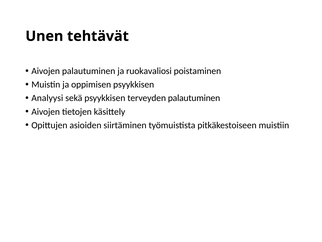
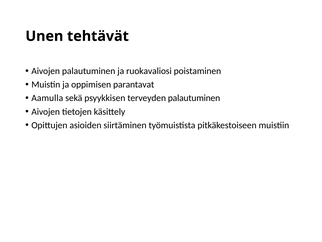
oppimisen psyykkisen: psyykkisen -> parantavat (134, 84)
Analyysi: Analyysi -> Aamulla (47, 98)
